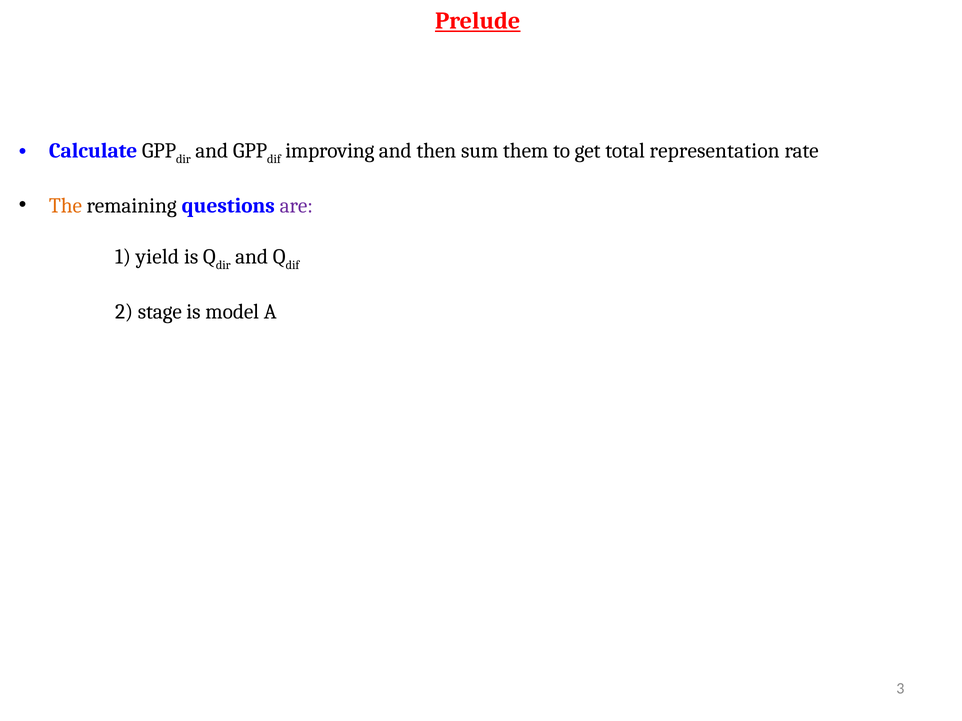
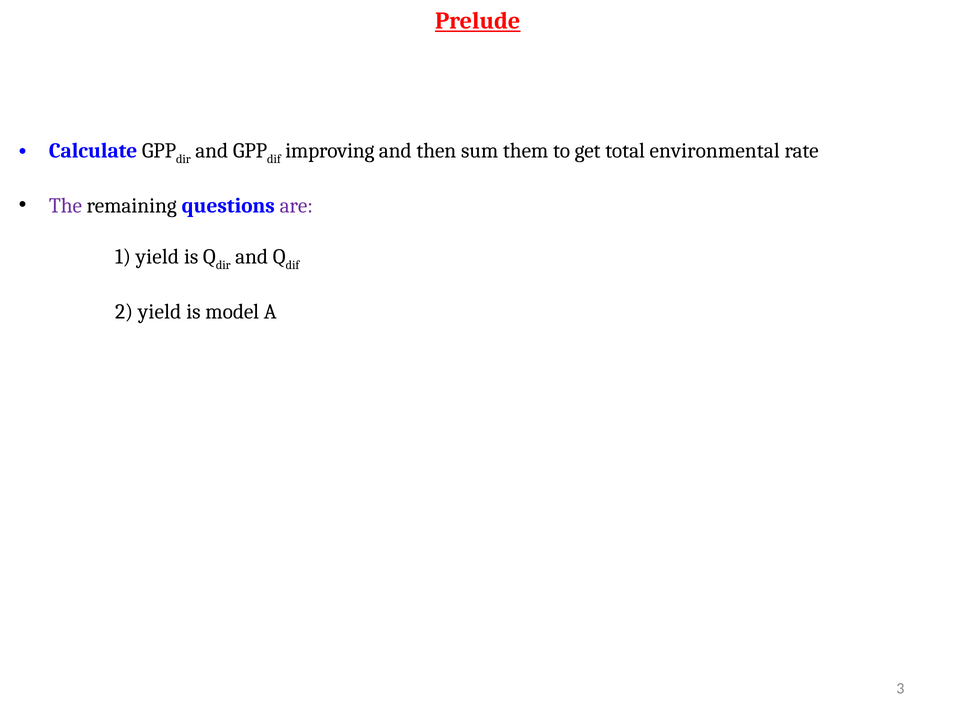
representation: representation -> environmental (715, 151)
The colour: orange -> purple (65, 206)
2 stage: stage -> yield (160, 312)
